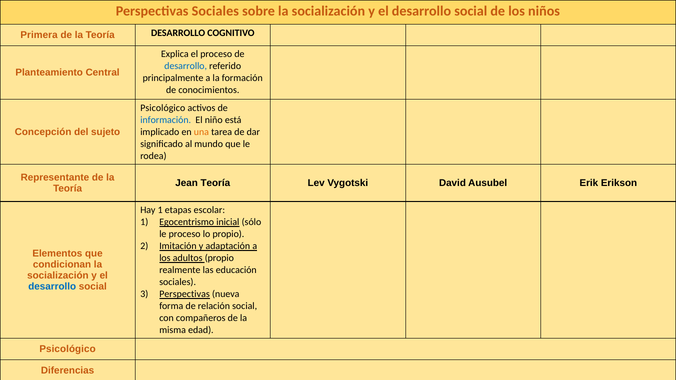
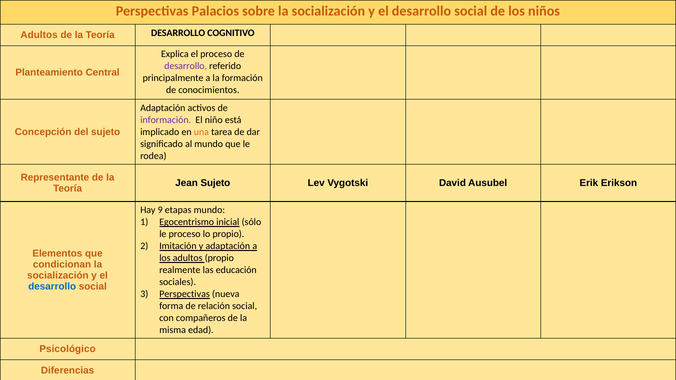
Perspectivas Sociales: Sociales -> Palacios (215, 11)
Primera: Primera -> Adultos (39, 35)
desarrollo colour: blue -> purple (186, 66)
Psicológico: Psicológico -> Adaptación (163, 108)
información colour: blue -> purple (166, 120)
Jean Teoría: Teoría -> Sujeto (215, 183)
Hay 1: 1 -> 9 (160, 210)
etapas escolar: escolar -> mundo (209, 210)
